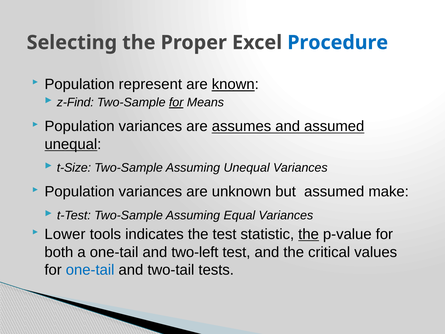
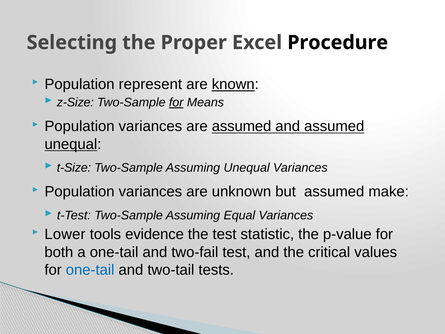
Procedure colour: blue -> black (338, 43)
z-Find: z-Find -> z-Size (75, 102)
are assumes: assumes -> assumed (242, 126)
indicates: indicates -> evidence (155, 234)
the underline: present -> none (309, 234)
two-left: two-left -> two-fail (195, 252)
